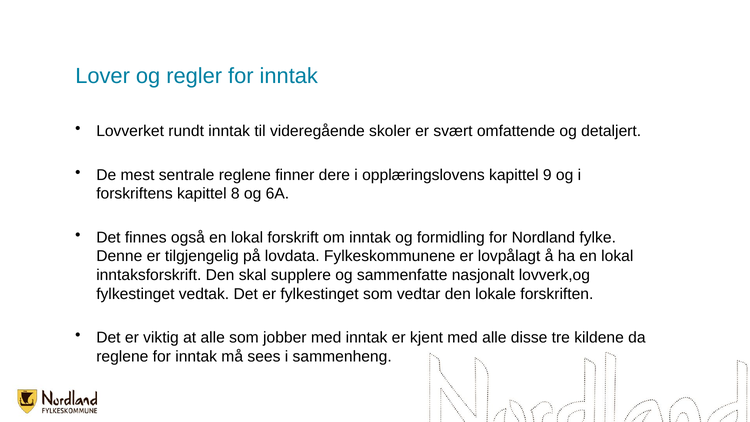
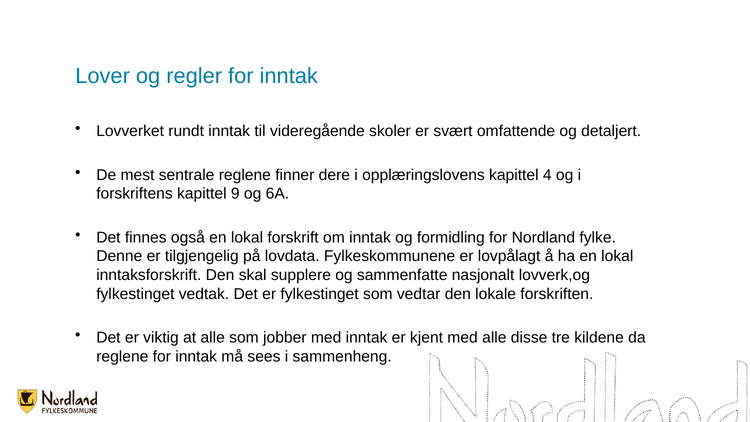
9: 9 -> 4 (547, 175)
8: 8 -> 9 (235, 194)
